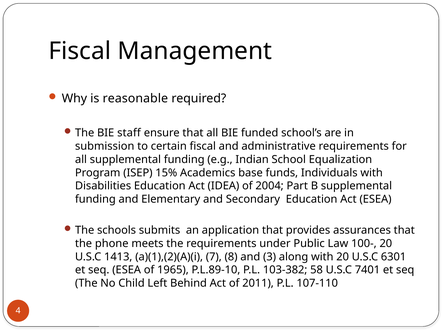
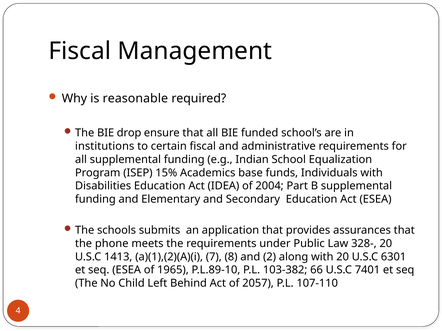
staff: staff -> drop (129, 133)
submission: submission -> institutions (105, 146)
100-: 100- -> 328- (364, 244)
3: 3 -> 2 (270, 257)
58: 58 -> 66 (317, 270)
2011: 2011 -> 2057 (258, 284)
